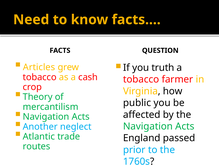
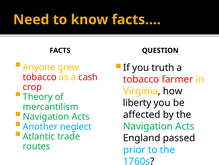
Articles: Articles -> Anyone (39, 67)
public: public -> liberty (137, 102)
